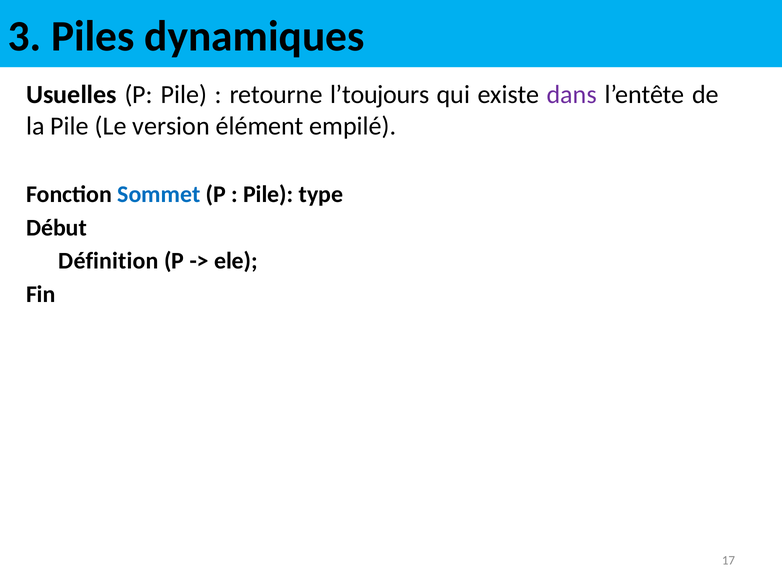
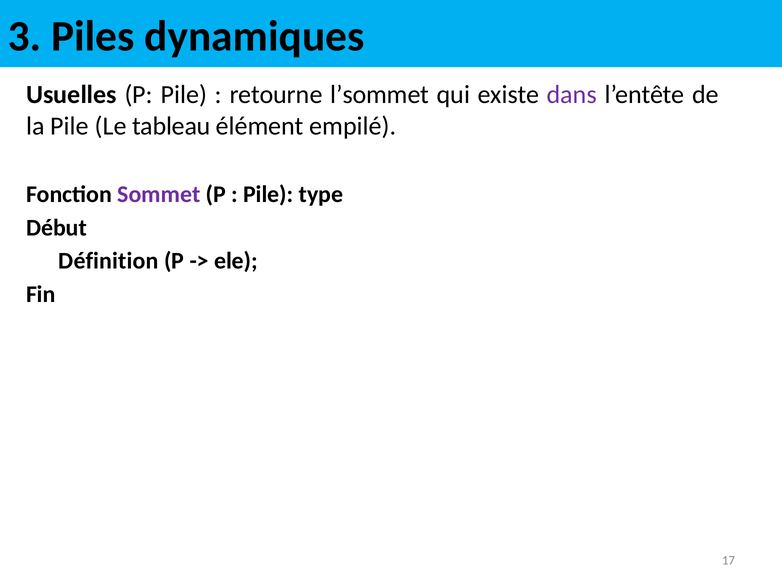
l’toujours: l’toujours -> l’sommet (380, 95)
version: version -> tableau (171, 126)
Sommet colour: blue -> purple (159, 194)
